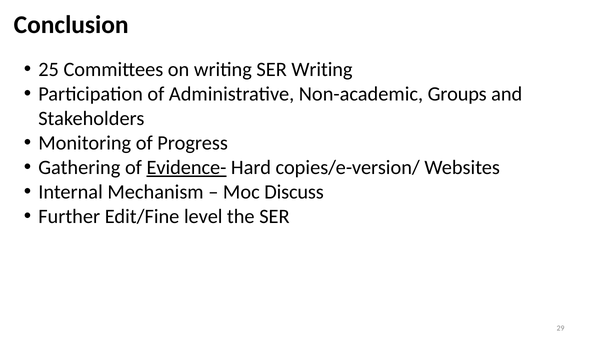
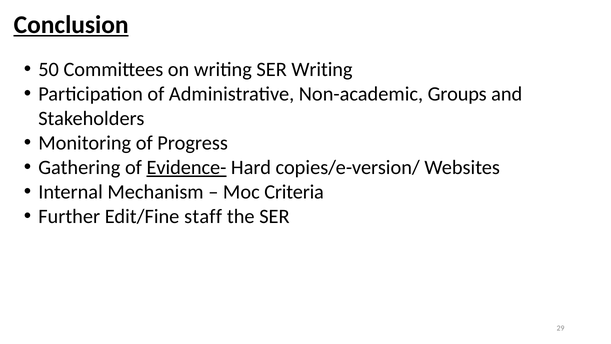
Conclusion underline: none -> present (71, 25)
25: 25 -> 50 (49, 70)
Discuss: Discuss -> Criteria (294, 192)
level: level -> staff (203, 216)
